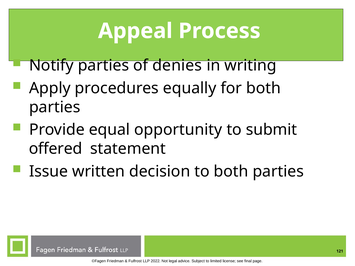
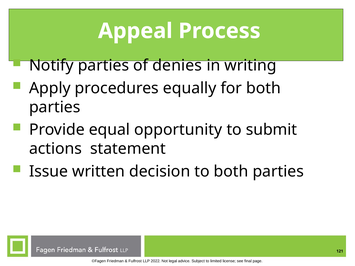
offered: offered -> actions (55, 149)
